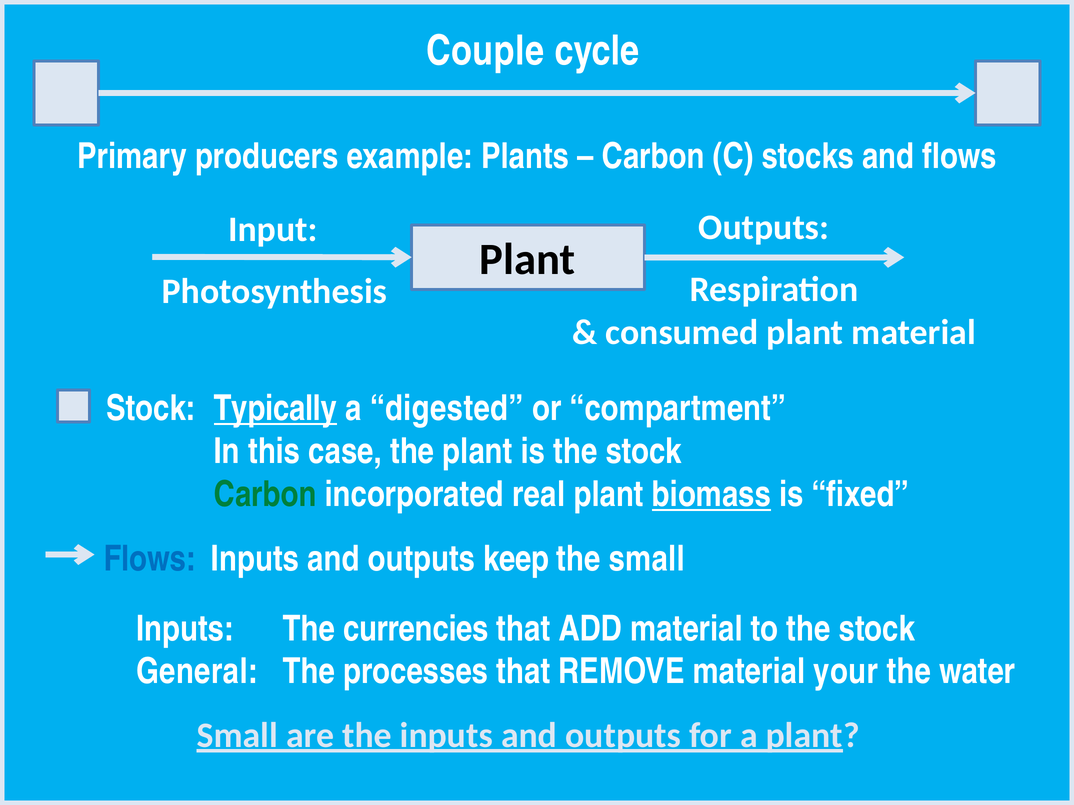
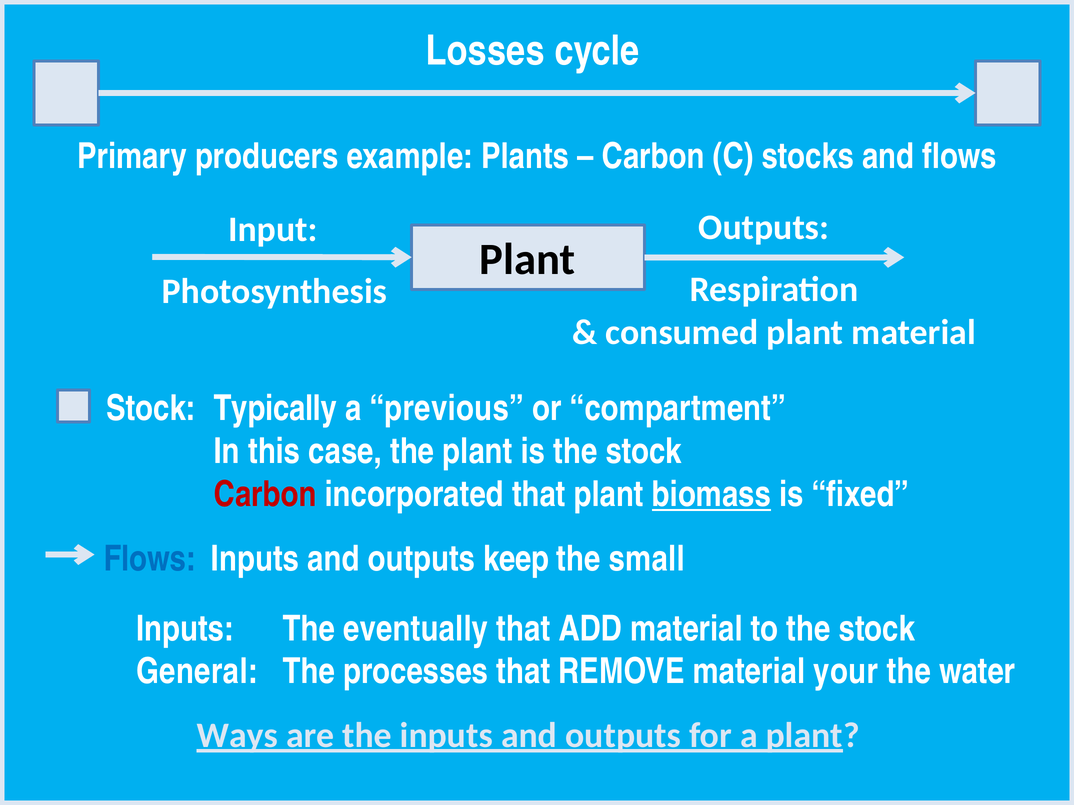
Couple: Couple -> Losses (485, 51)
Typically underline: present -> none (275, 409)
digested: digested -> previous (447, 409)
Carbon colour: green -> red (265, 495)
incorporated real: real -> that (539, 495)
currencies: currencies -> eventually (416, 629)
Small: Small -> Ways (237, 736)
